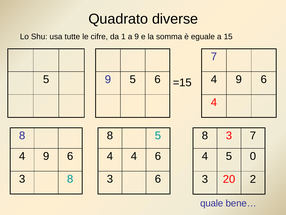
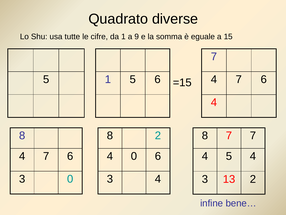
5 9: 9 -> 1 (108, 79)
9: 9 -> 7 (239, 79)
8 5: 5 -> 2 (158, 135)
8 3: 3 -> 7 (229, 135)
9: 9 -> 7 (46, 156)
4 4: 4 -> 0 (134, 156)
5 0: 0 -> 4 (253, 156)
3 8: 8 -> 0 (70, 179)
3 6: 6 -> 4 (158, 179)
20: 20 -> 13 (229, 179)
quale: quale -> infine (212, 203)
